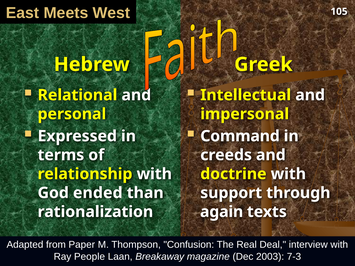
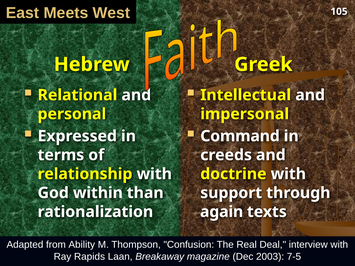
ended: ended -> within (98, 193)
Paper: Paper -> Ability (82, 245)
People: People -> Rapids (90, 257)
7-3: 7-3 -> 7-5 (294, 257)
